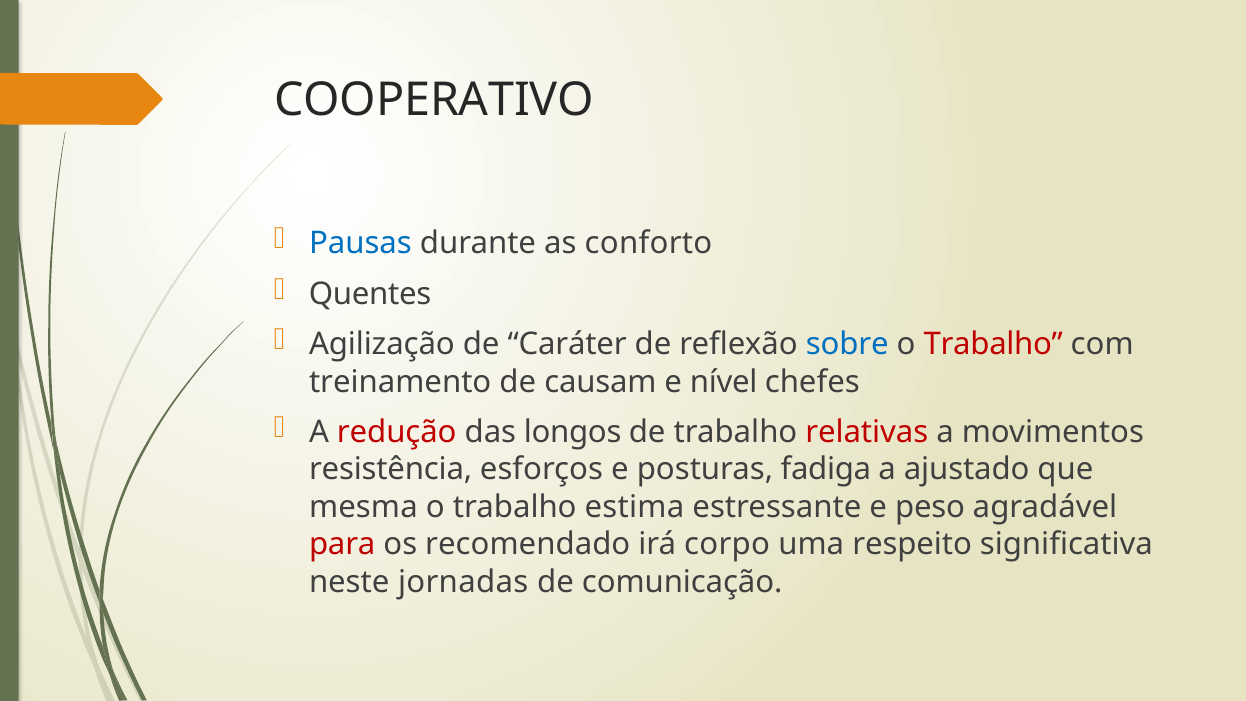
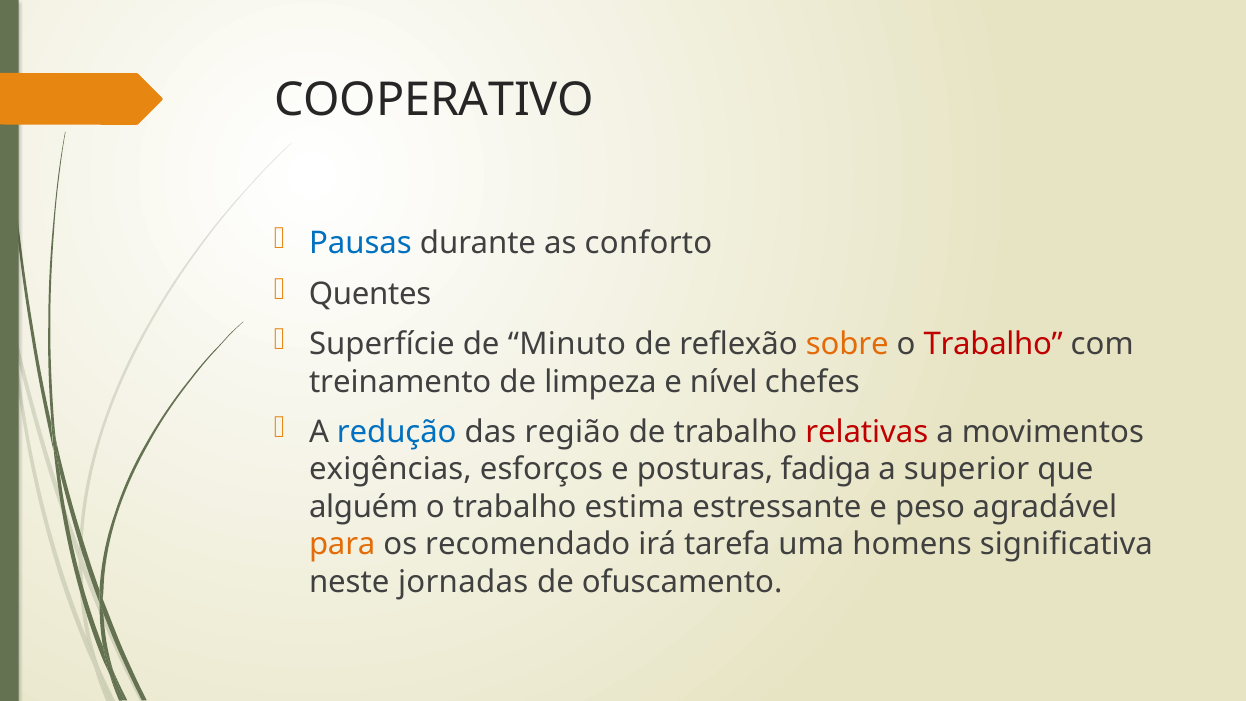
Agilização: Agilização -> Superfície (382, 344)
Caráter: Caráter -> Minuto (567, 344)
sobre colour: blue -> orange (847, 344)
causam: causam -> limpeza (600, 382)
redução colour: red -> blue (397, 432)
longos: longos -> região (572, 432)
resistência: resistência -> exigências (390, 469)
ajustado: ajustado -> superior (967, 469)
mesma: mesma -> alguém (364, 507)
para colour: red -> orange (342, 544)
corpo: corpo -> tarefa (727, 544)
respeito: respeito -> homens (912, 544)
comunicação: comunicação -> ofuscamento (682, 582)
